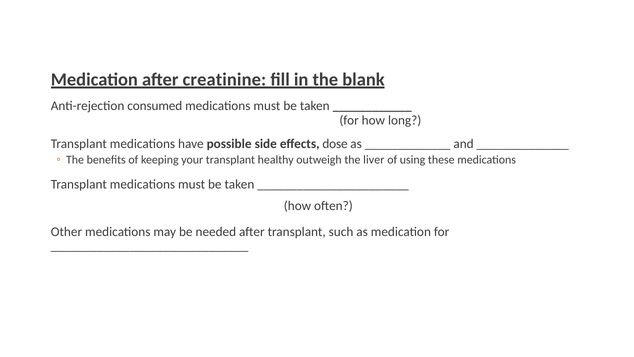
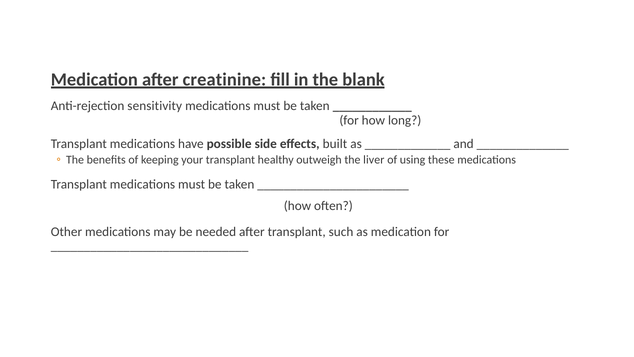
consumed: consumed -> sensitivity (155, 106)
dose: dose -> built (335, 144)
